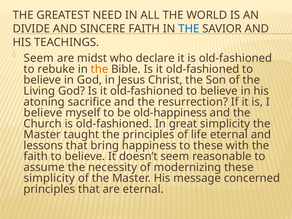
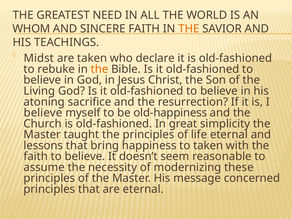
DIVIDE: DIVIDE -> WHOM (31, 29)
THE colour: blue -> orange (189, 29)
Seem: Seem -> Midst (39, 58)
are midst: midst -> taken (92, 58)
to these: these -> taken (208, 146)
simplicity: simplicity -> principles (49, 178)
